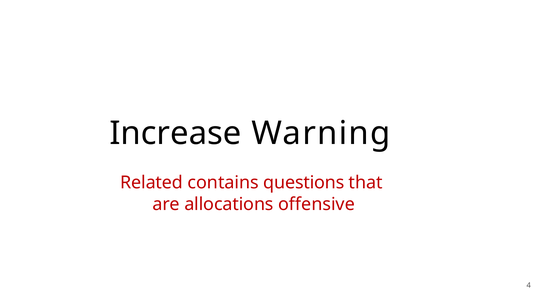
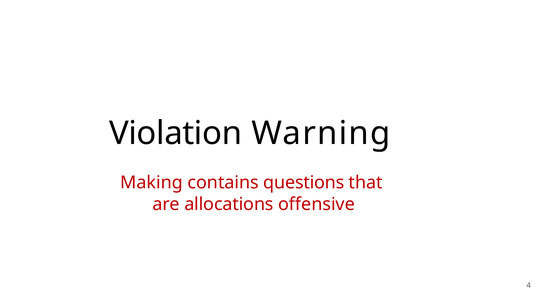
Increase: Increase -> Violation (176, 134)
Related: Related -> Making (151, 183)
